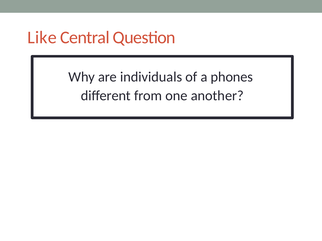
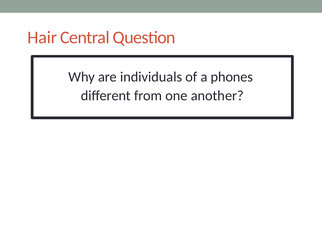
Like: Like -> Hair (42, 37)
